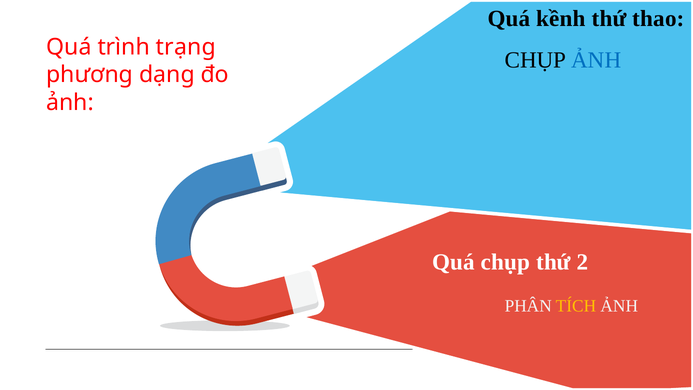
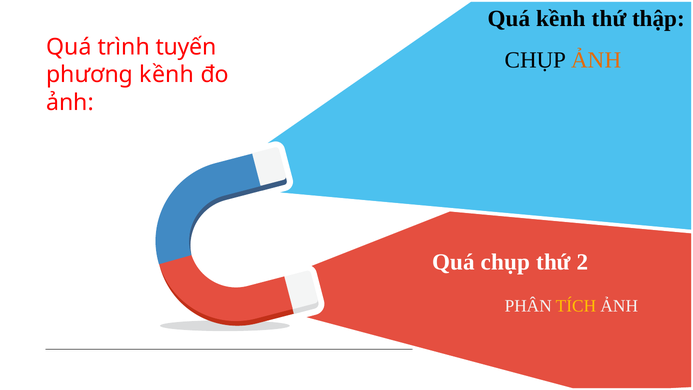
thao: thao -> thập (658, 18)
trạng: trạng -> tuyến (186, 47)
ẢNH colour: blue -> orange (596, 60)
phương dạng: dạng -> kềnh (167, 75)
